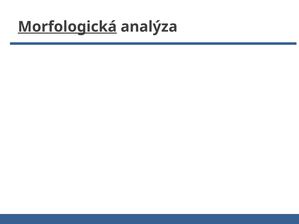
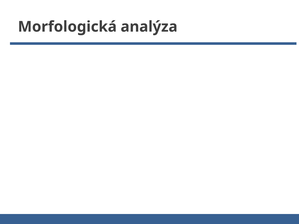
Morfologická underline: present -> none (67, 27)
